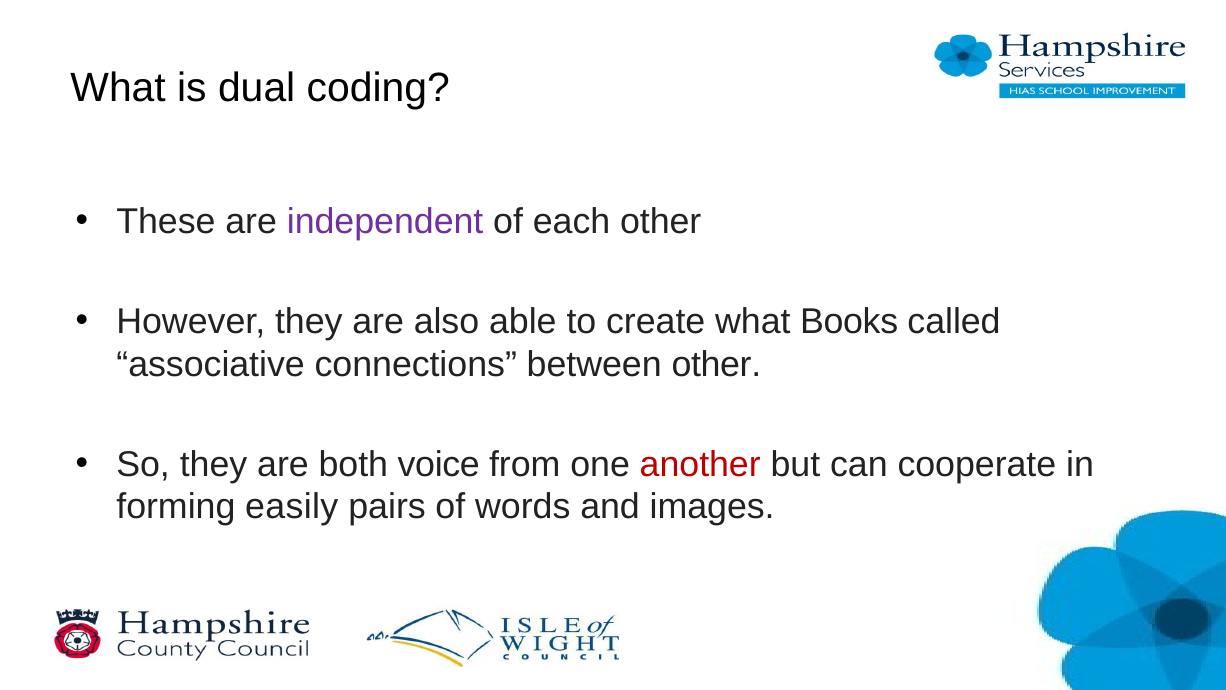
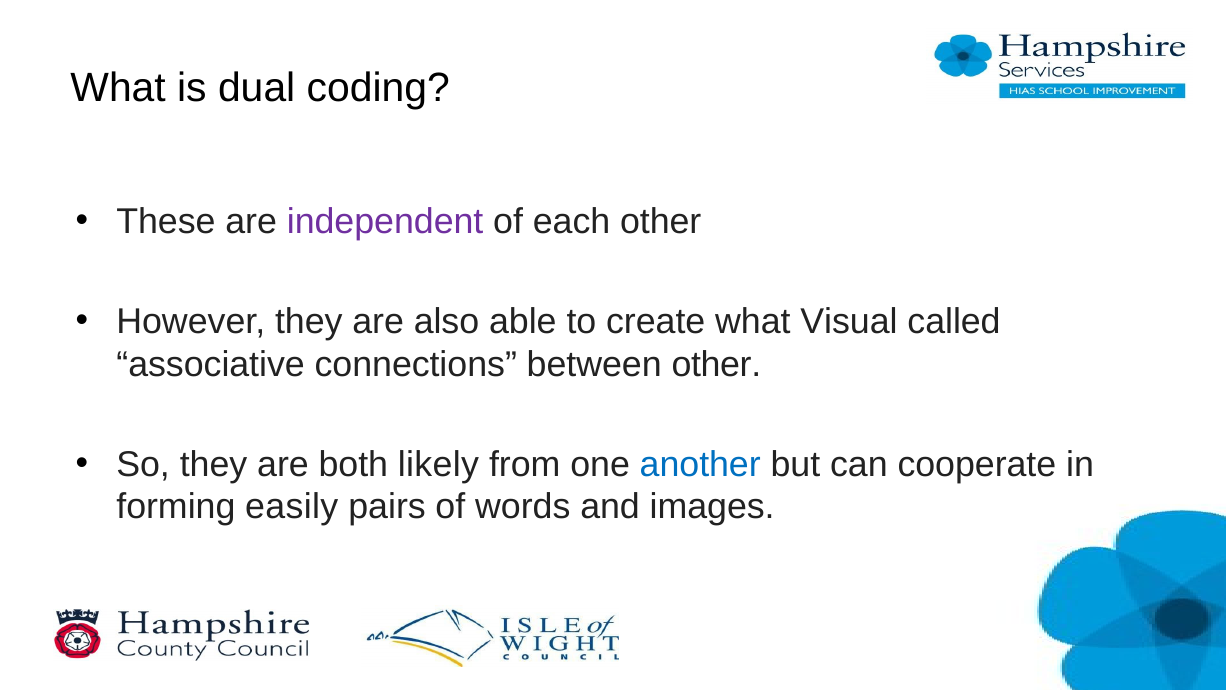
Books: Books -> Visual (849, 321)
voice: voice -> likely (438, 464)
another colour: red -> blue (700, 464)
